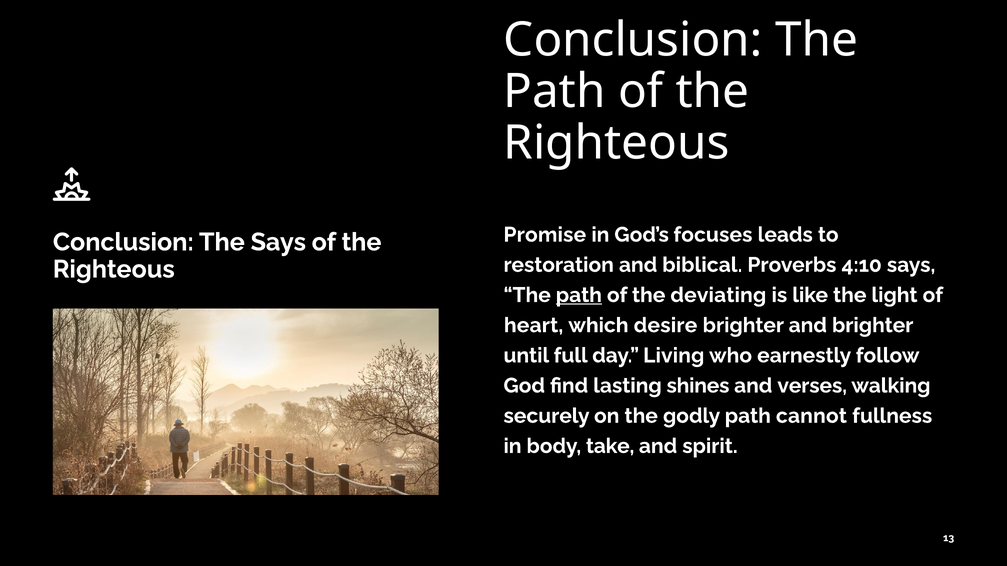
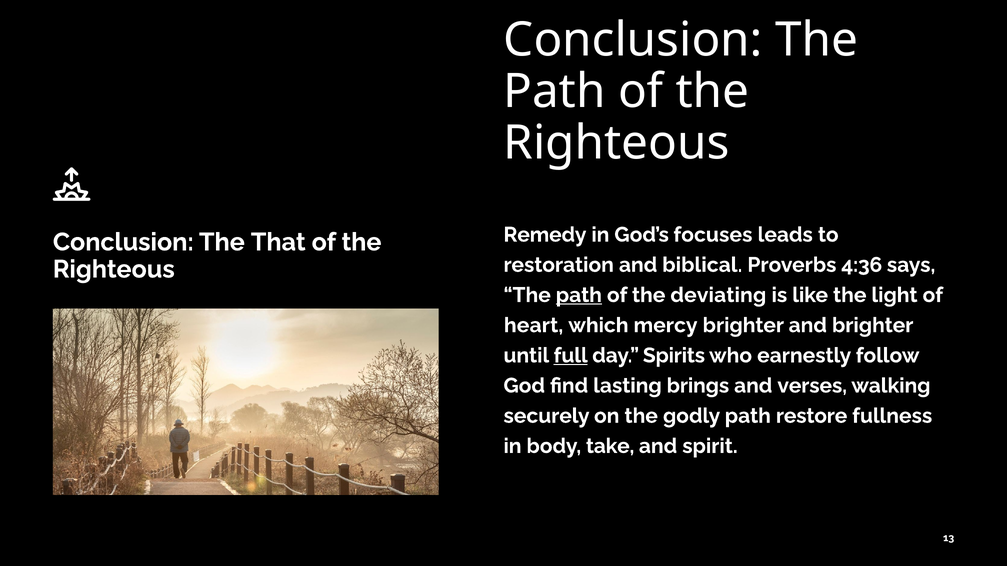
Promise: Promise -> Remedy (545, 235)
The Says: Says -> That (278, 242)
4:10: 4:10 -> 4:36 (862, 265)
desire: desire -> mercy (666, 326)
full underline: none -> present (571, 356)
Living: Living -> Spirits (674, 356)
shines: shines -> brings (698, 386)
cannot: cannot -> restore (812, 416)
